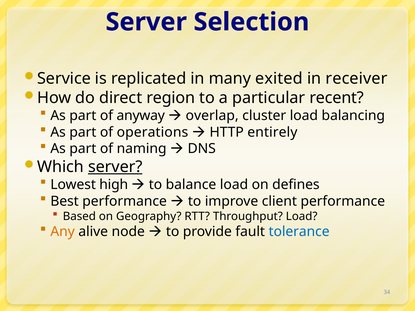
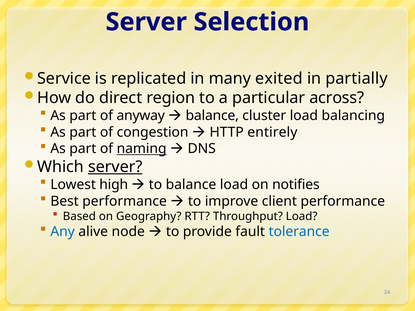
receiver: receiver -> partially (357, 79)
recent: recent -> across (337, 98)
overlap: overlap -> balance (212, 116)
operations: operations -> congestion (153, 132)
naming underline: none -> present (142, 149)
defines: defines -> notifies (296, 185)
Any colour: orange -> blue (63, 232)
